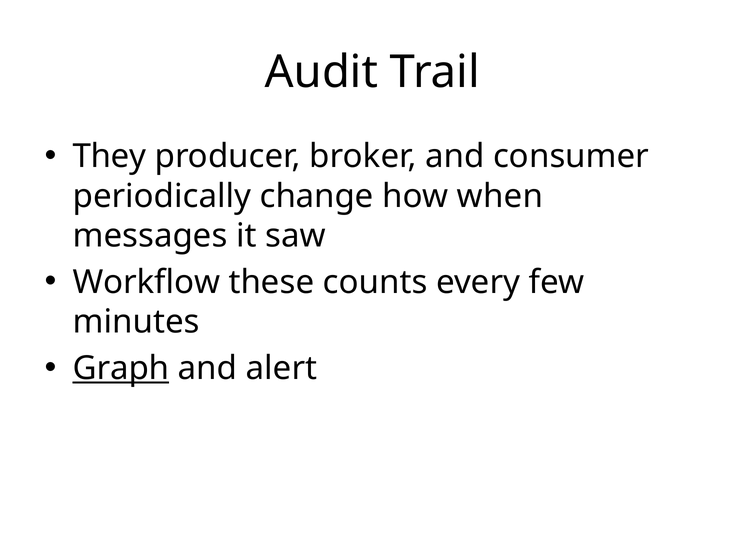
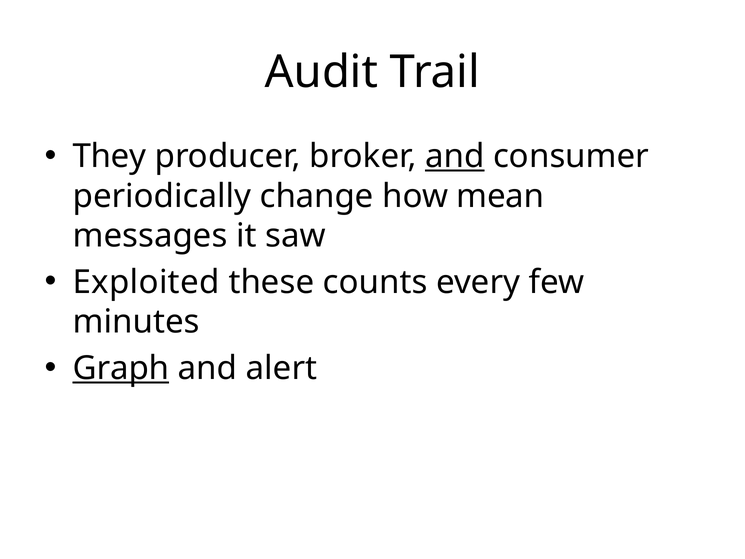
and underline: none -> present (455, 156)
when: when -> mean (500, 196)
Workflow: Workflow -> Exploited (146, 282)
